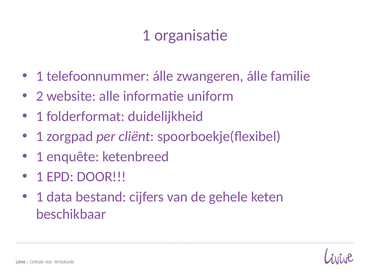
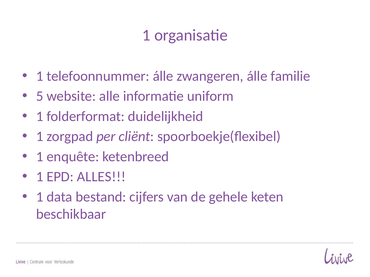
2: 2 -> 5 (40, 96)
DOOR: DOOR -> ALLES (101, 177)
